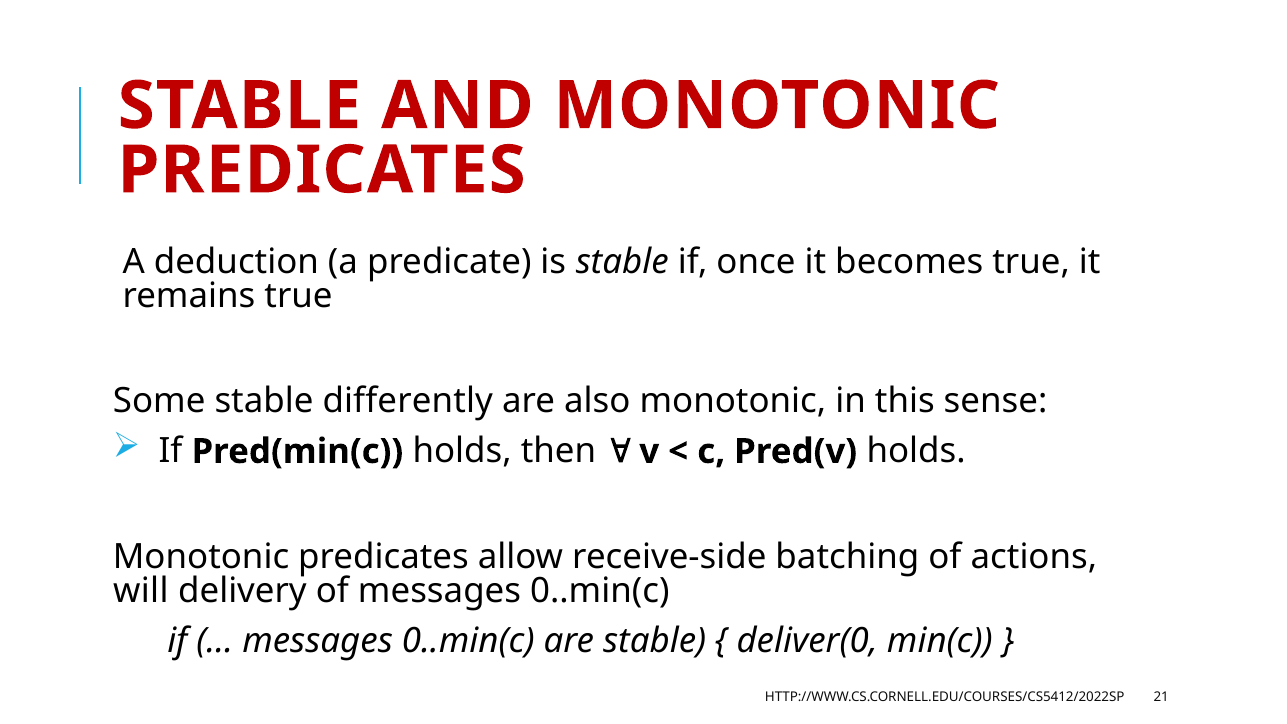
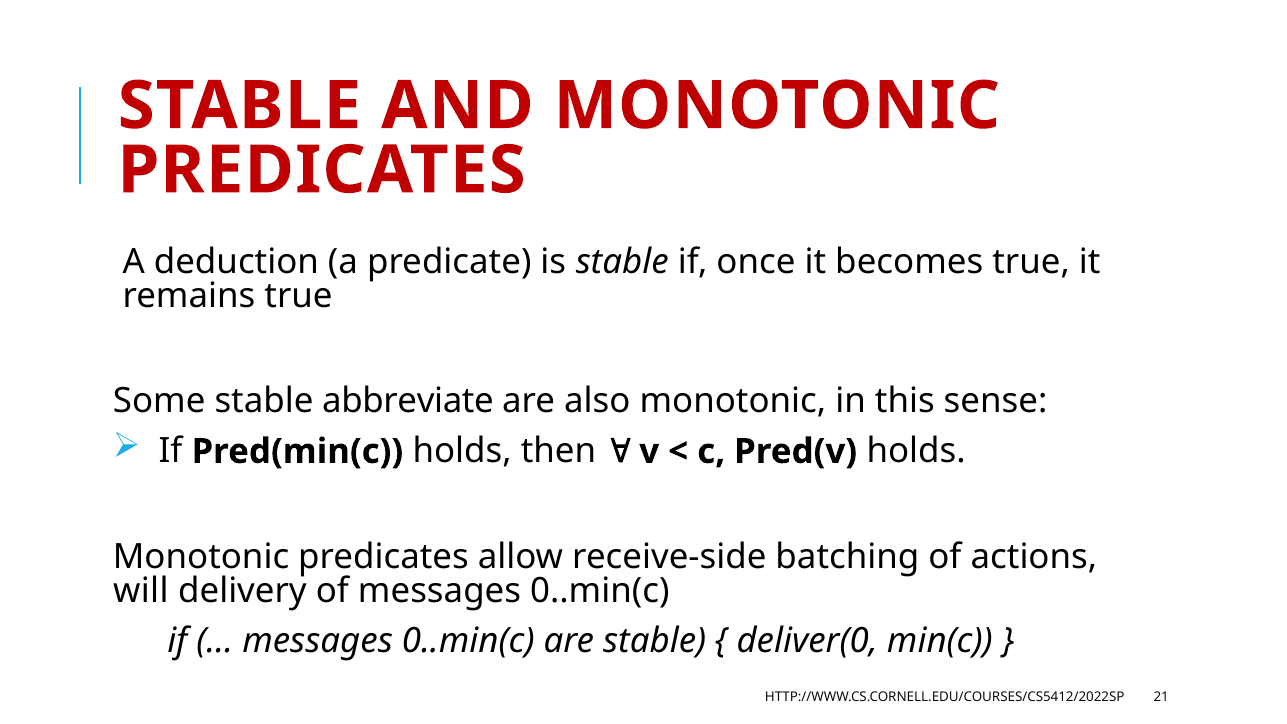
differently: differently -> abbreviate (408, 401)
